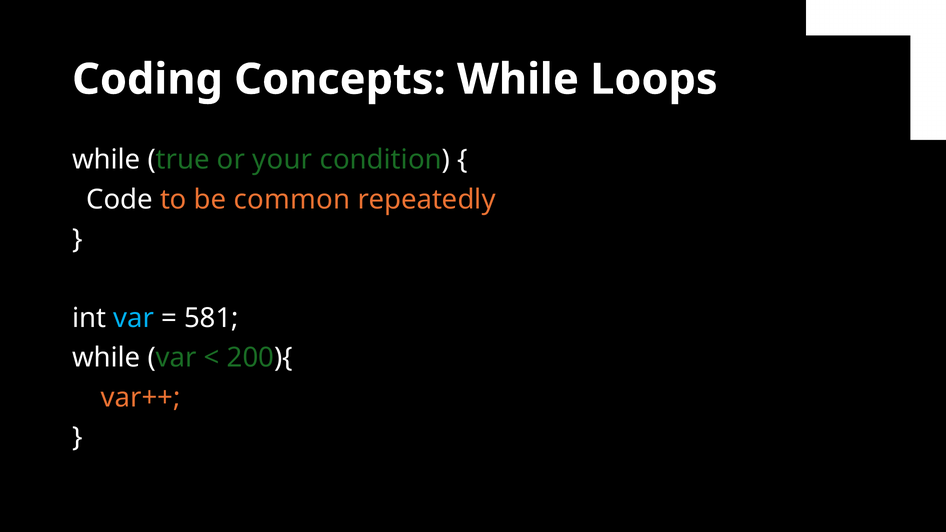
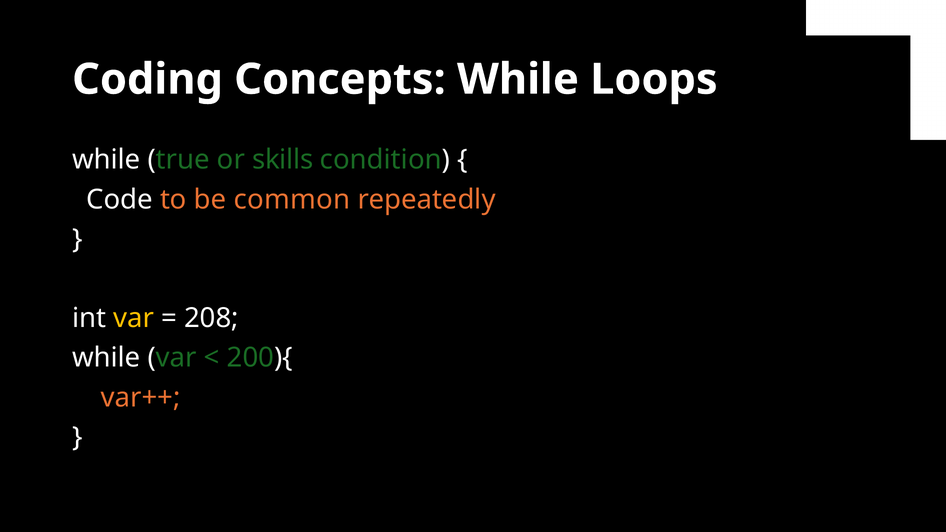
your: your -> skills (283, 160)
var colour: light blue -> yellow (134, 318)
581: 581 -> 208 (211, 318)
